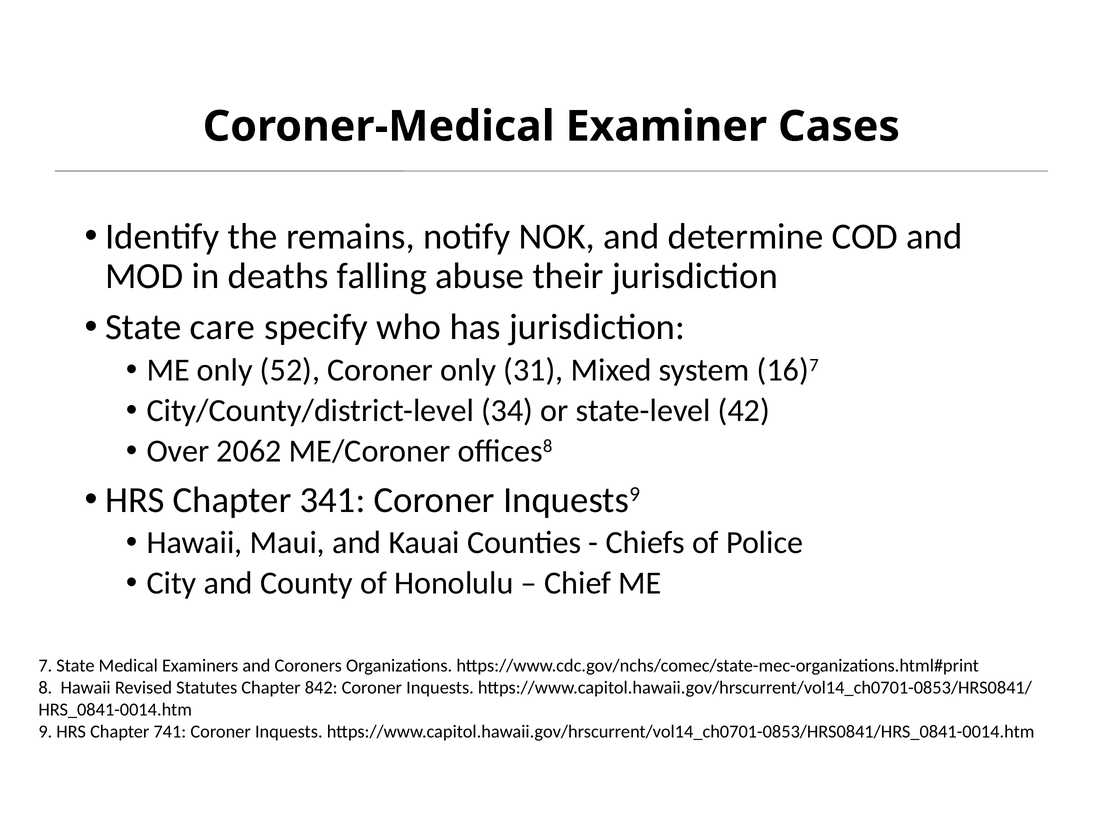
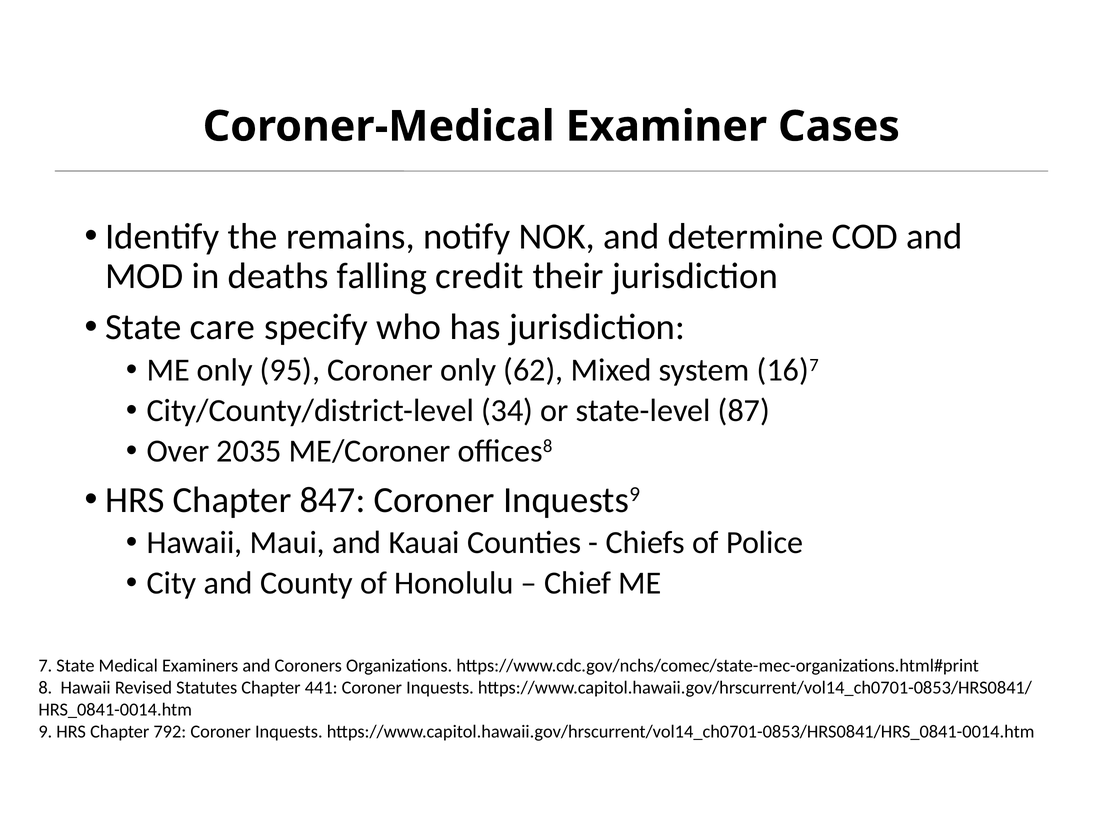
abuse: abuse -> credit (480, 276)
52: 52 -> 95 (290, 370)
31: 31 -> 62 (533, 370)
42: 42 -> 87 (744, 411)
2062: 2062 -> 2035 (249, 451)
341: 341 -> 847 (333, 500)
842: 842 -> 441 (321, 688)
741: 741 -> 792 (170, 732)
